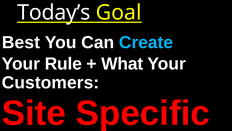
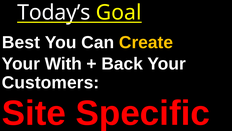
Create colour: light blue -> yellow (146, 42)
Rule: Rule -> With (63, 64)
What: What -> Back (122, 64)
